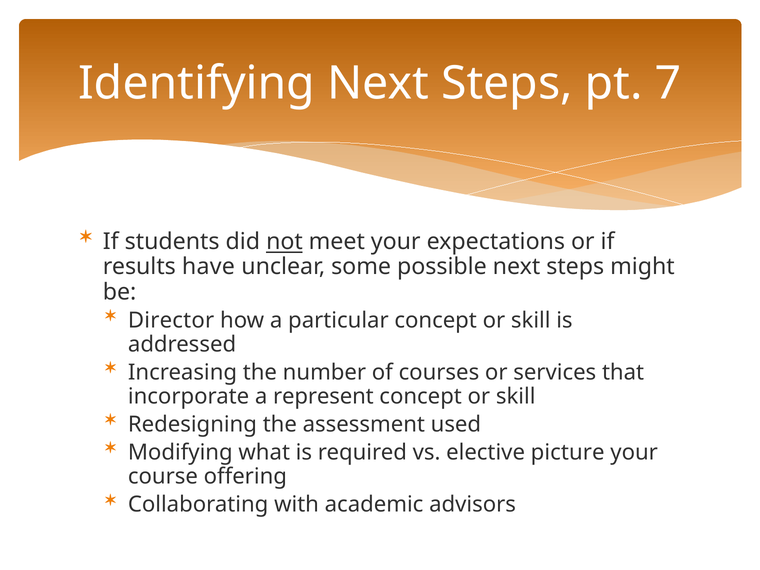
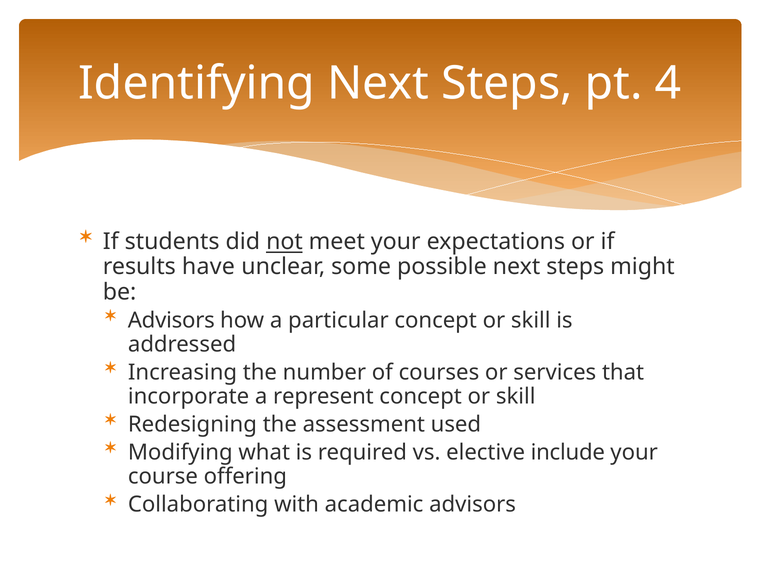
7: 7 -> 4 (668, 83)
Director: Director -> Advisors (171, 320)
picture: picture -> include (568, 453)
